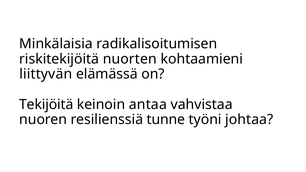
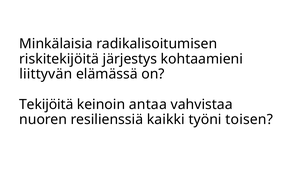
nuorten: nuorten -> järjestys (130, 59)
tunne: tunne -> kaikki (166, 120)
johtaa: johtaa -> toisen (249, 120)
